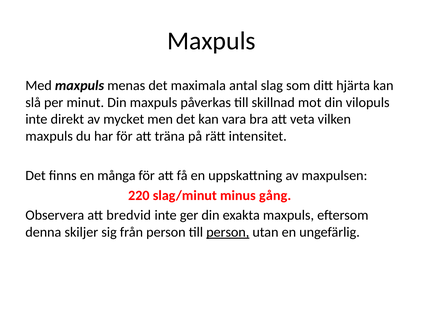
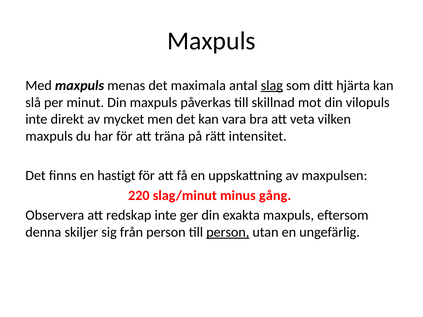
slag underline: none -> present (272, 86)
många: många -> hastigt (116, 176)
bredvid: bredvid -> redskap (129, 215)
